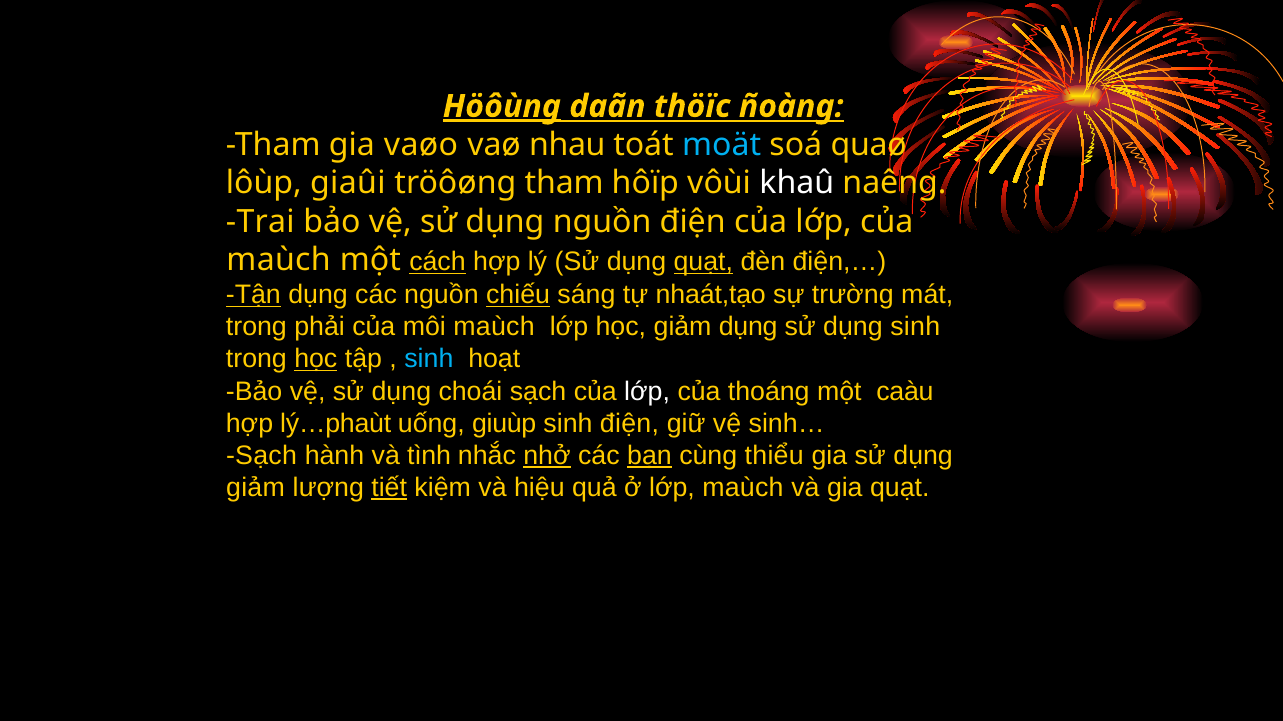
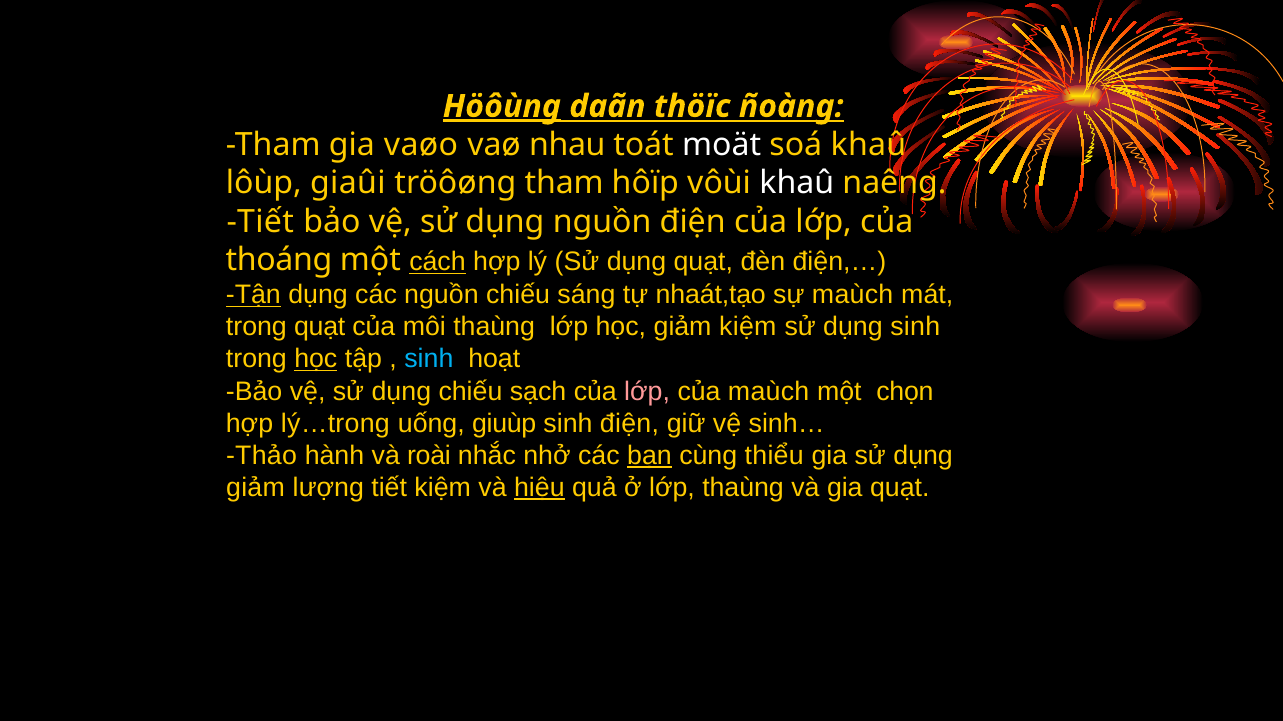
moät colour: light blue -> white (722, 145)
soá quaø: quaø -> khaû (868, 145)
Trai: Trai -> Tiết (260, 222)
maùch: maùch -> thoáng (279, 260)
quạt underline: present -> none (703, 262)
chiếu underline: present -> none (518, 295)
sự trường: trường -> maùch (853, 295)
trong phải: phải -> quạt (320, 327)
môi maùch: maùch -> thaùng (494, 327)
giảm dụng: dụng -> kiệm (748, 327)
dụng choái: choái -> chiếu (470, 392)
lớp colour: white -> pink (647, 392)
của thoáng: thoáng -> maùch (769, 392)
caàu: caàu -> chọn (905, 392)
lý…phaùt: lý…phaùt -> lý…trong (335, 424)
Sạch: Sạch -> Thảo (261, 456)
tình: tình -> roài (429, 456)
nhở underline: present -> none (547, 456)
tiết underline: present -> none (389, 488)
hiệu underline: none -> present (539, 488)
lớp maùch: maùch -> thaùng (743, 488)
